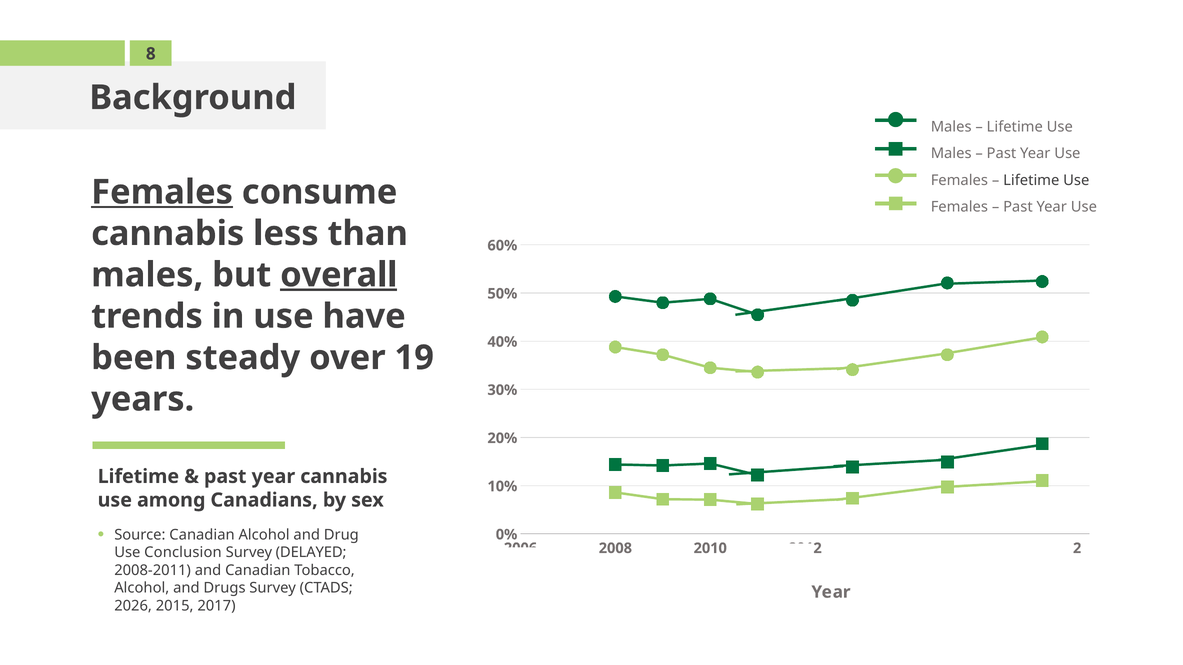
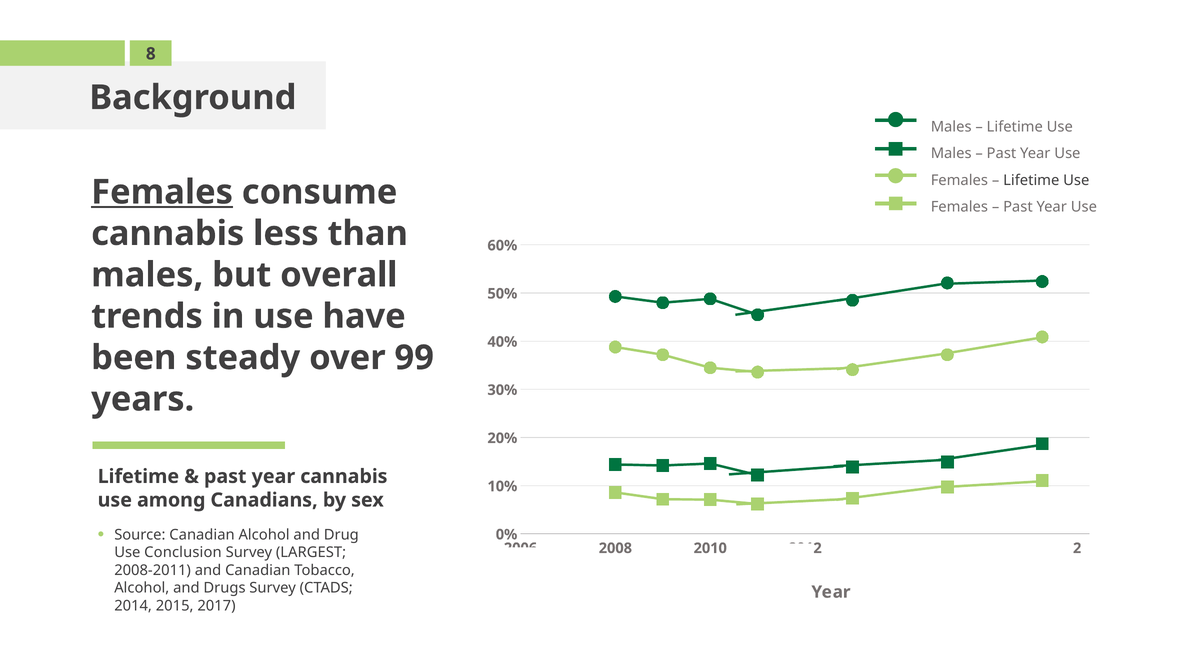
overall underline: present -> none (339, 275)
19: 19 -> 99 (414, 358)
DELAYED: DELAYED -> LARGEST (311, 553)
2026: 2026 -> 2014 (133, 606)
